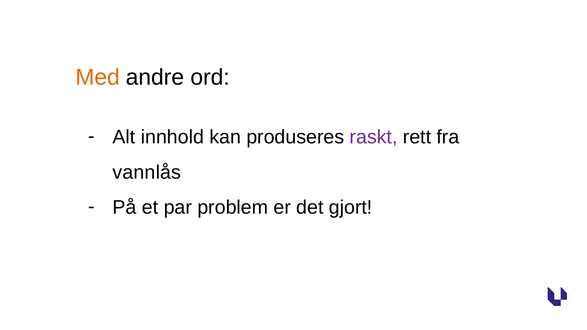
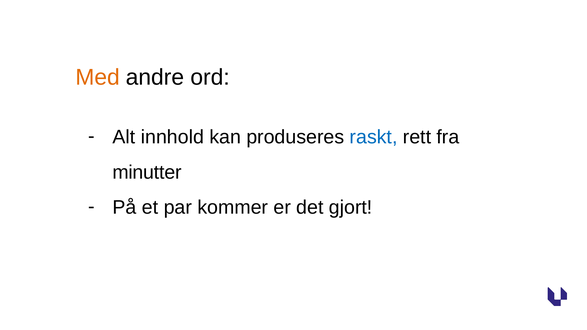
raskt colour: purple -> blue (374, 137)
vannlås: vannlås -> minutter (147, 172)
problem: problem -> kommer (233, 208)
